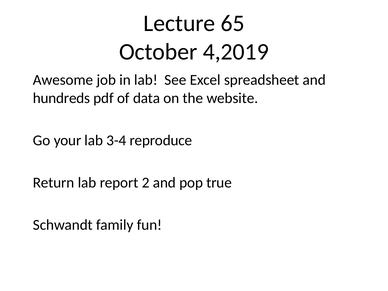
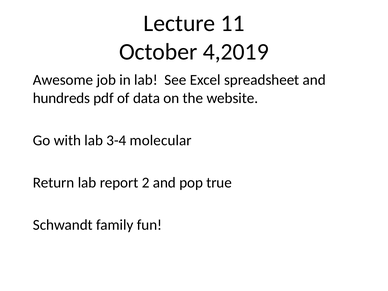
65: 65 -> 11 (233, 23)
your: your -> with (67, 140)
reproduce: reproduce -> molecular (161, 140)
